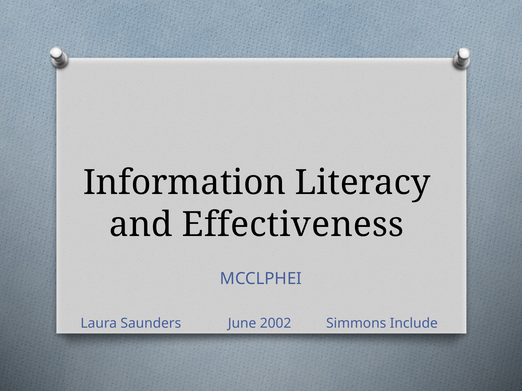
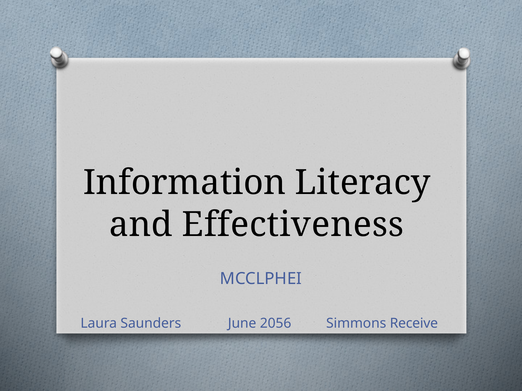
2002: 2002 -> 2056 (276, 324)
Include: Include -> Receive (414, 324)
